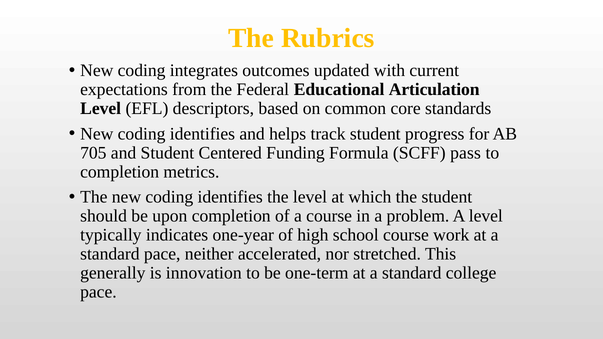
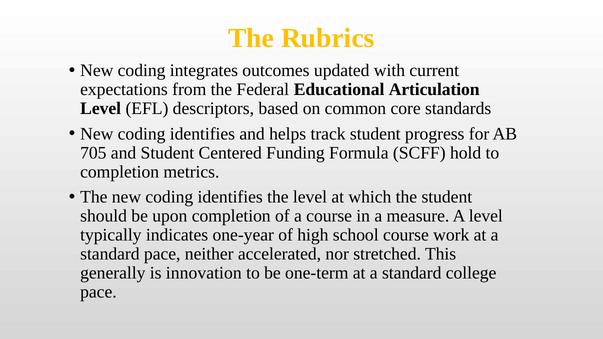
pass: pass -> hold (466, 153)
problem: problem -> measure (418, 216)
